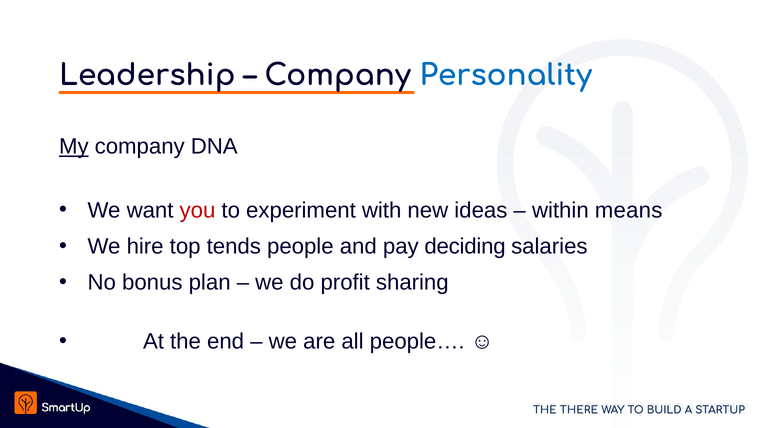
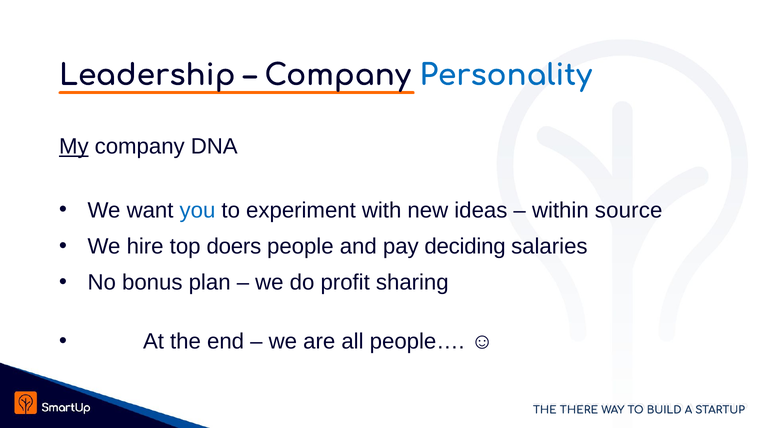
you colour: red -> blue (197, 211)
means: means -> source (629, 211)
tends: tends -> doers (234, 247)
